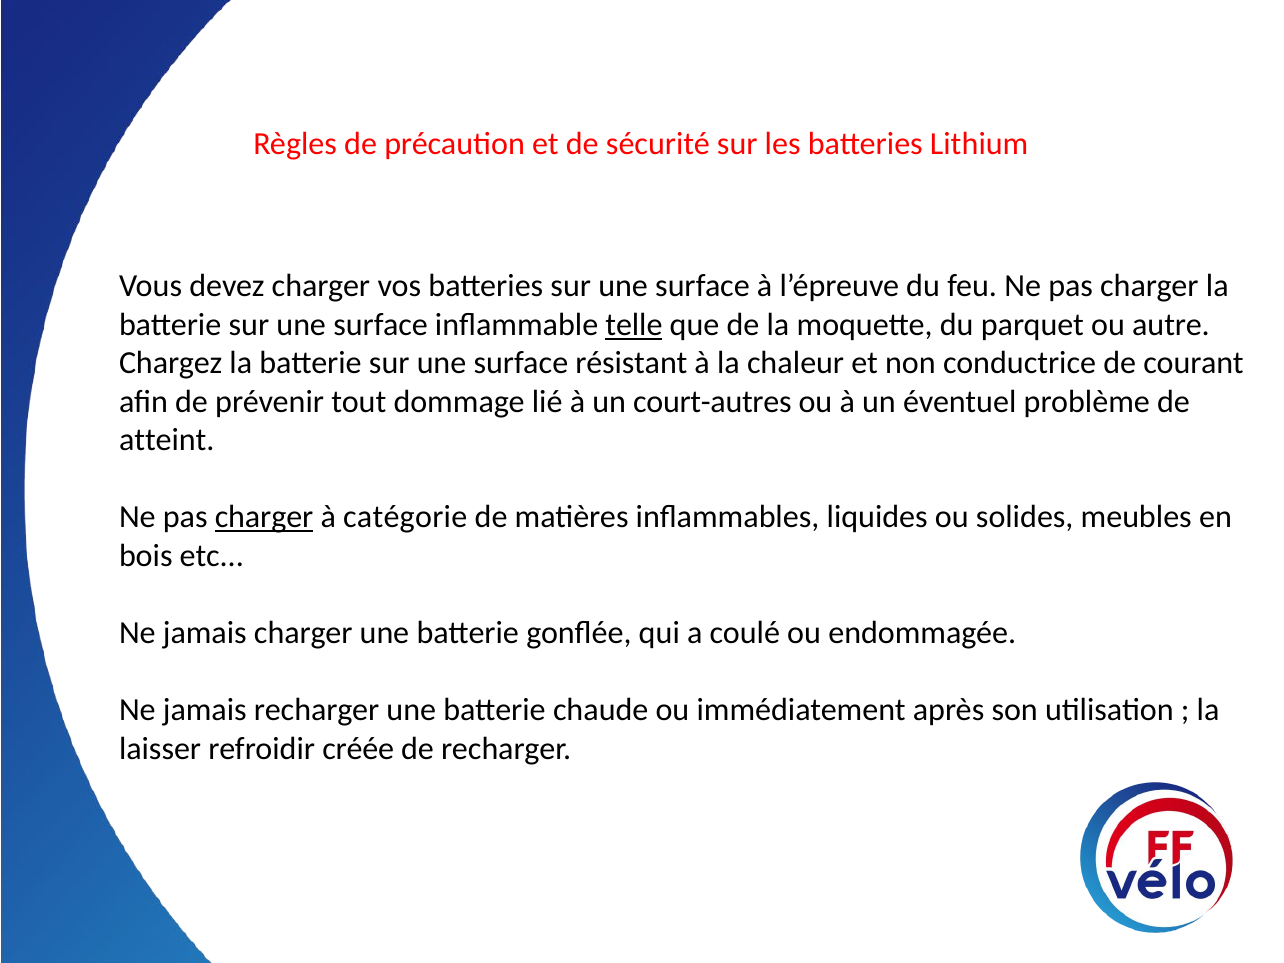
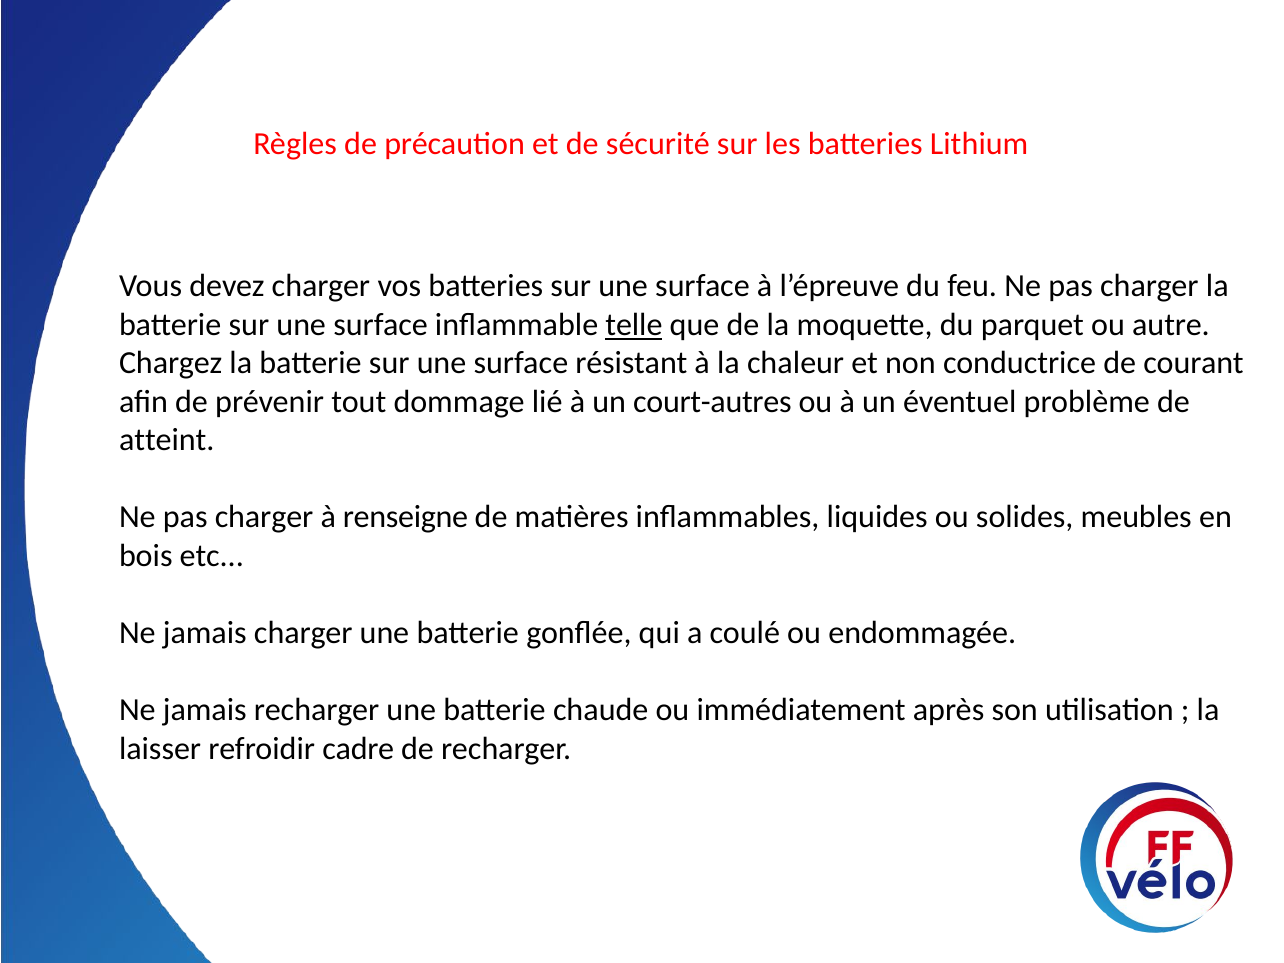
charger underline: present -> none (264, 517)
catégorie: catégorie -> renseigne (405, 517)
créée: créée -> cadre (358, 748)
